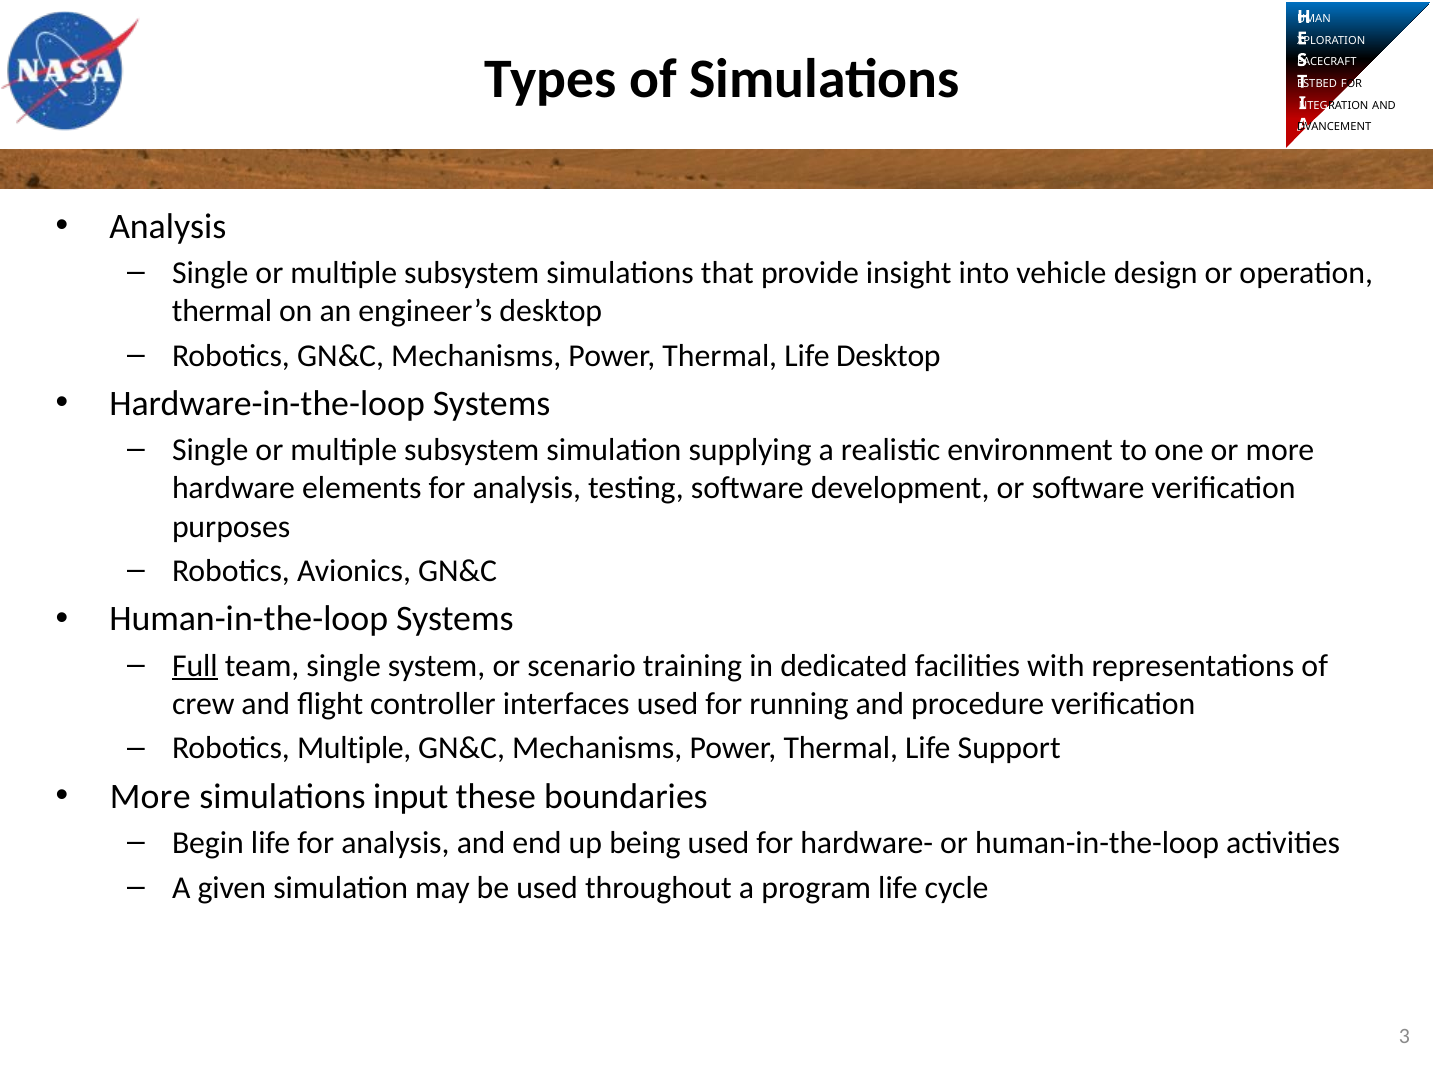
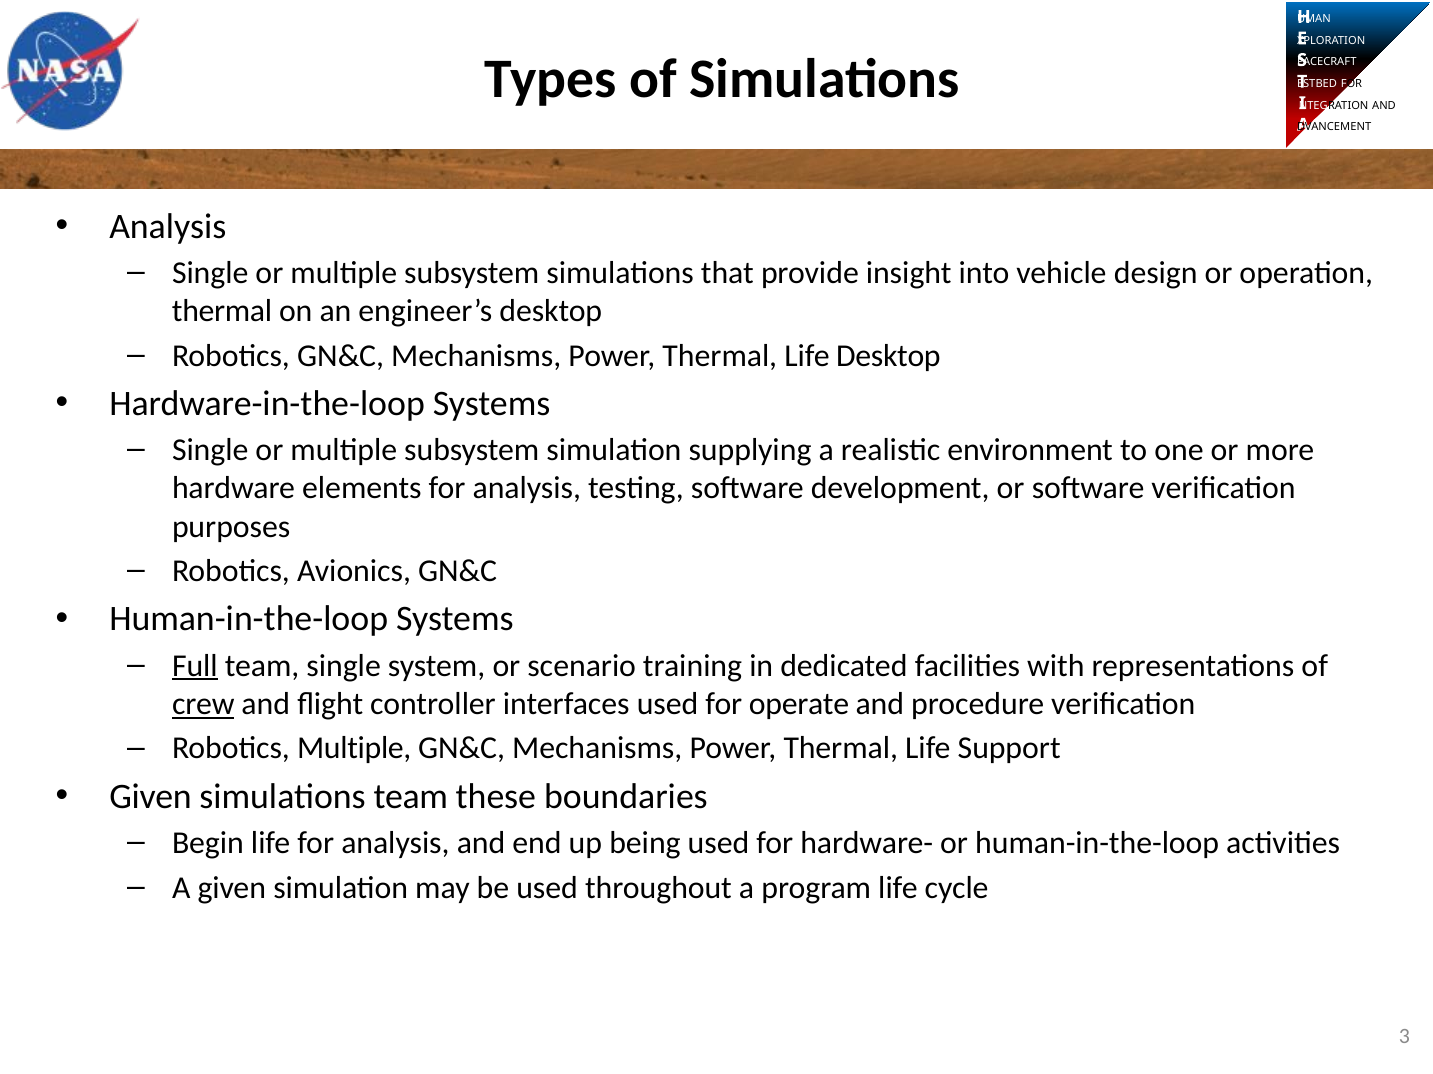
crew underline: none -> present (203, 704)
running: running -> operate (799, 704)
More: More -> Given (151, 797)
simulations input: input -> team (411, 797)
